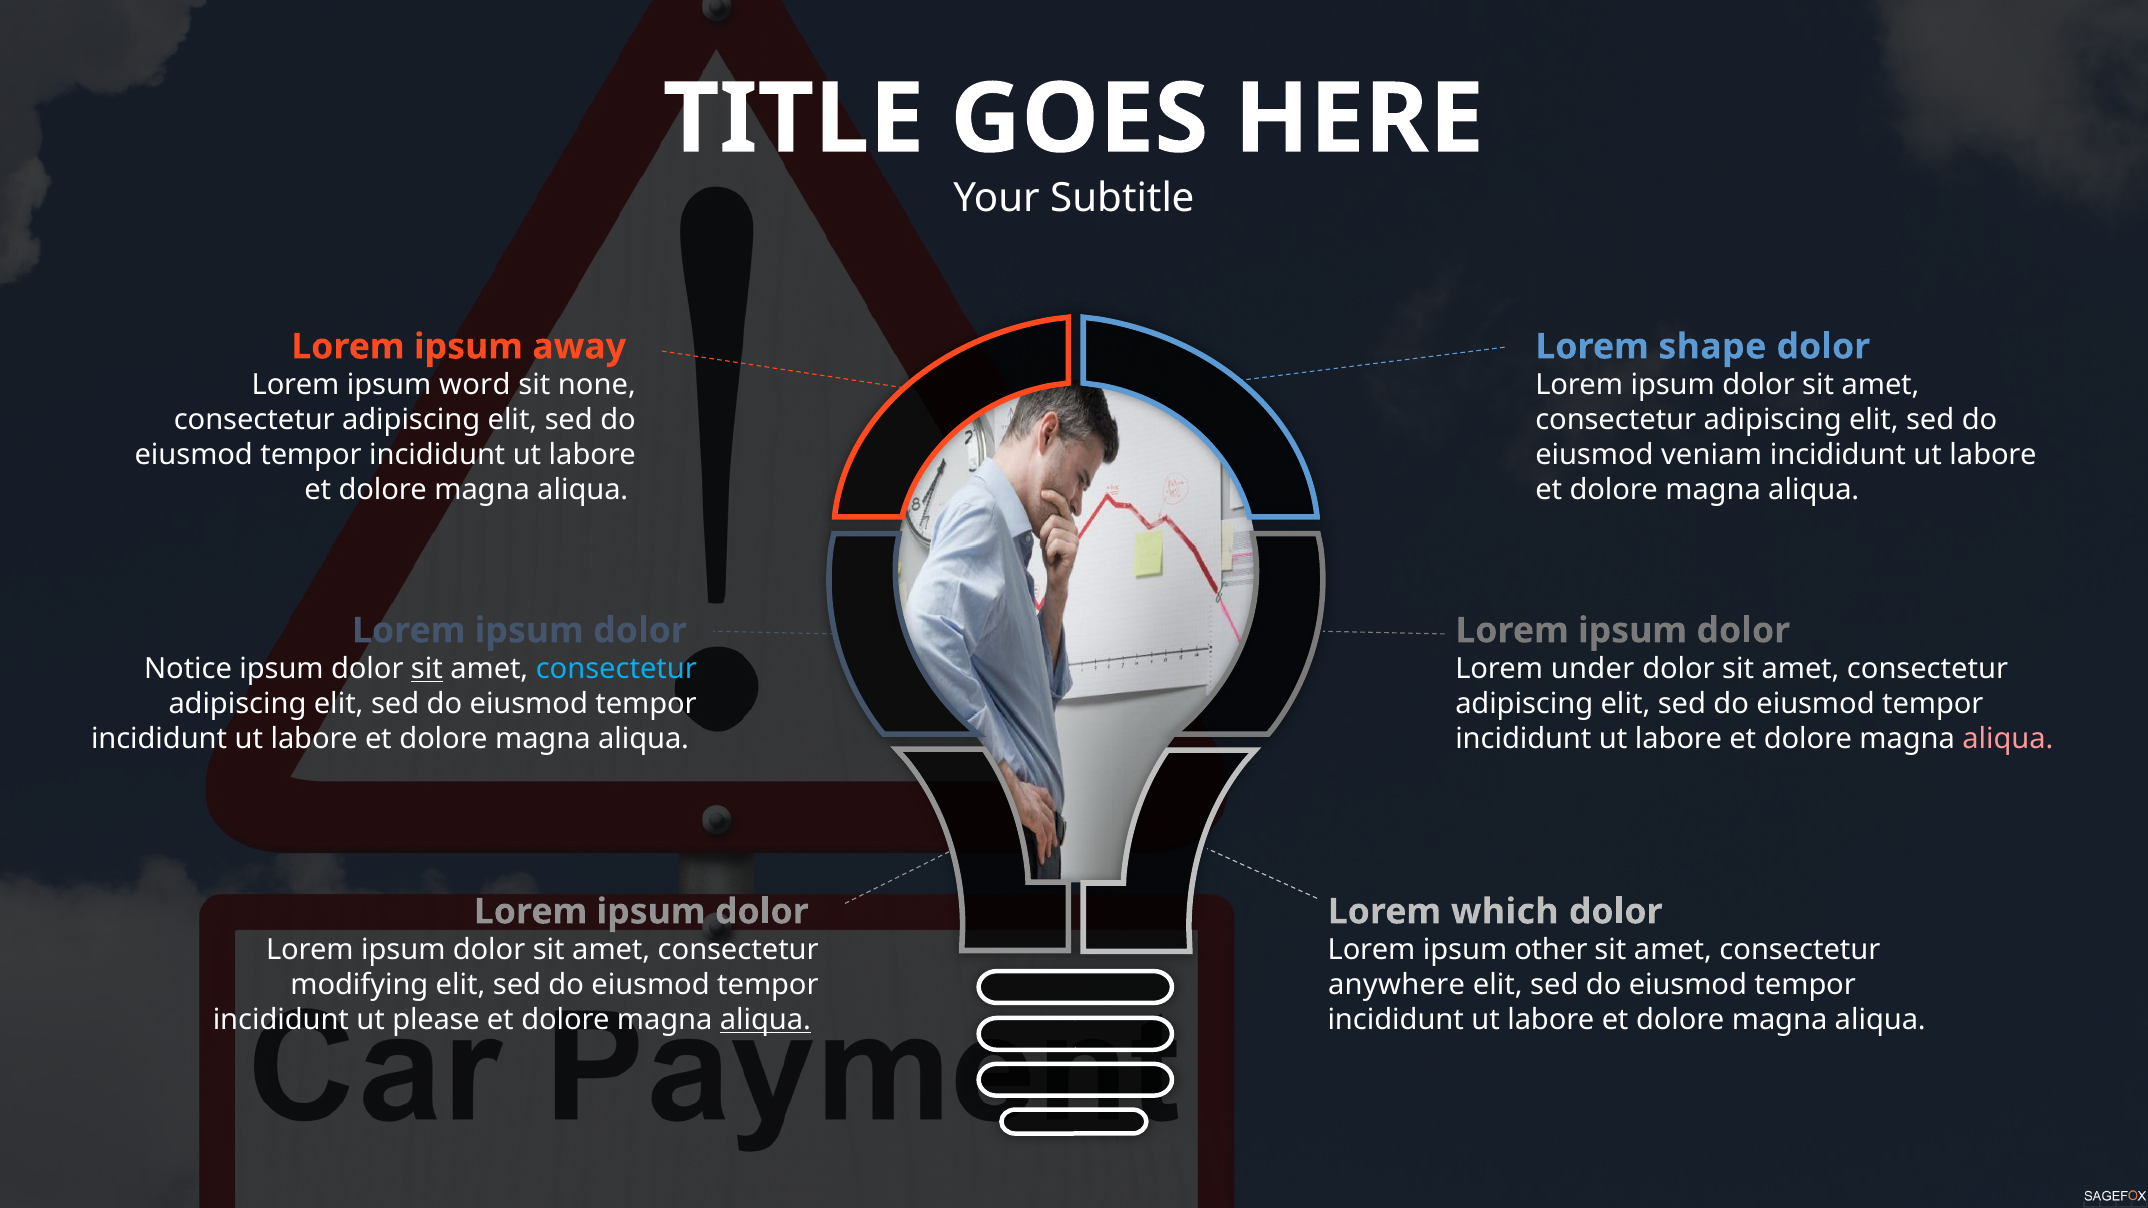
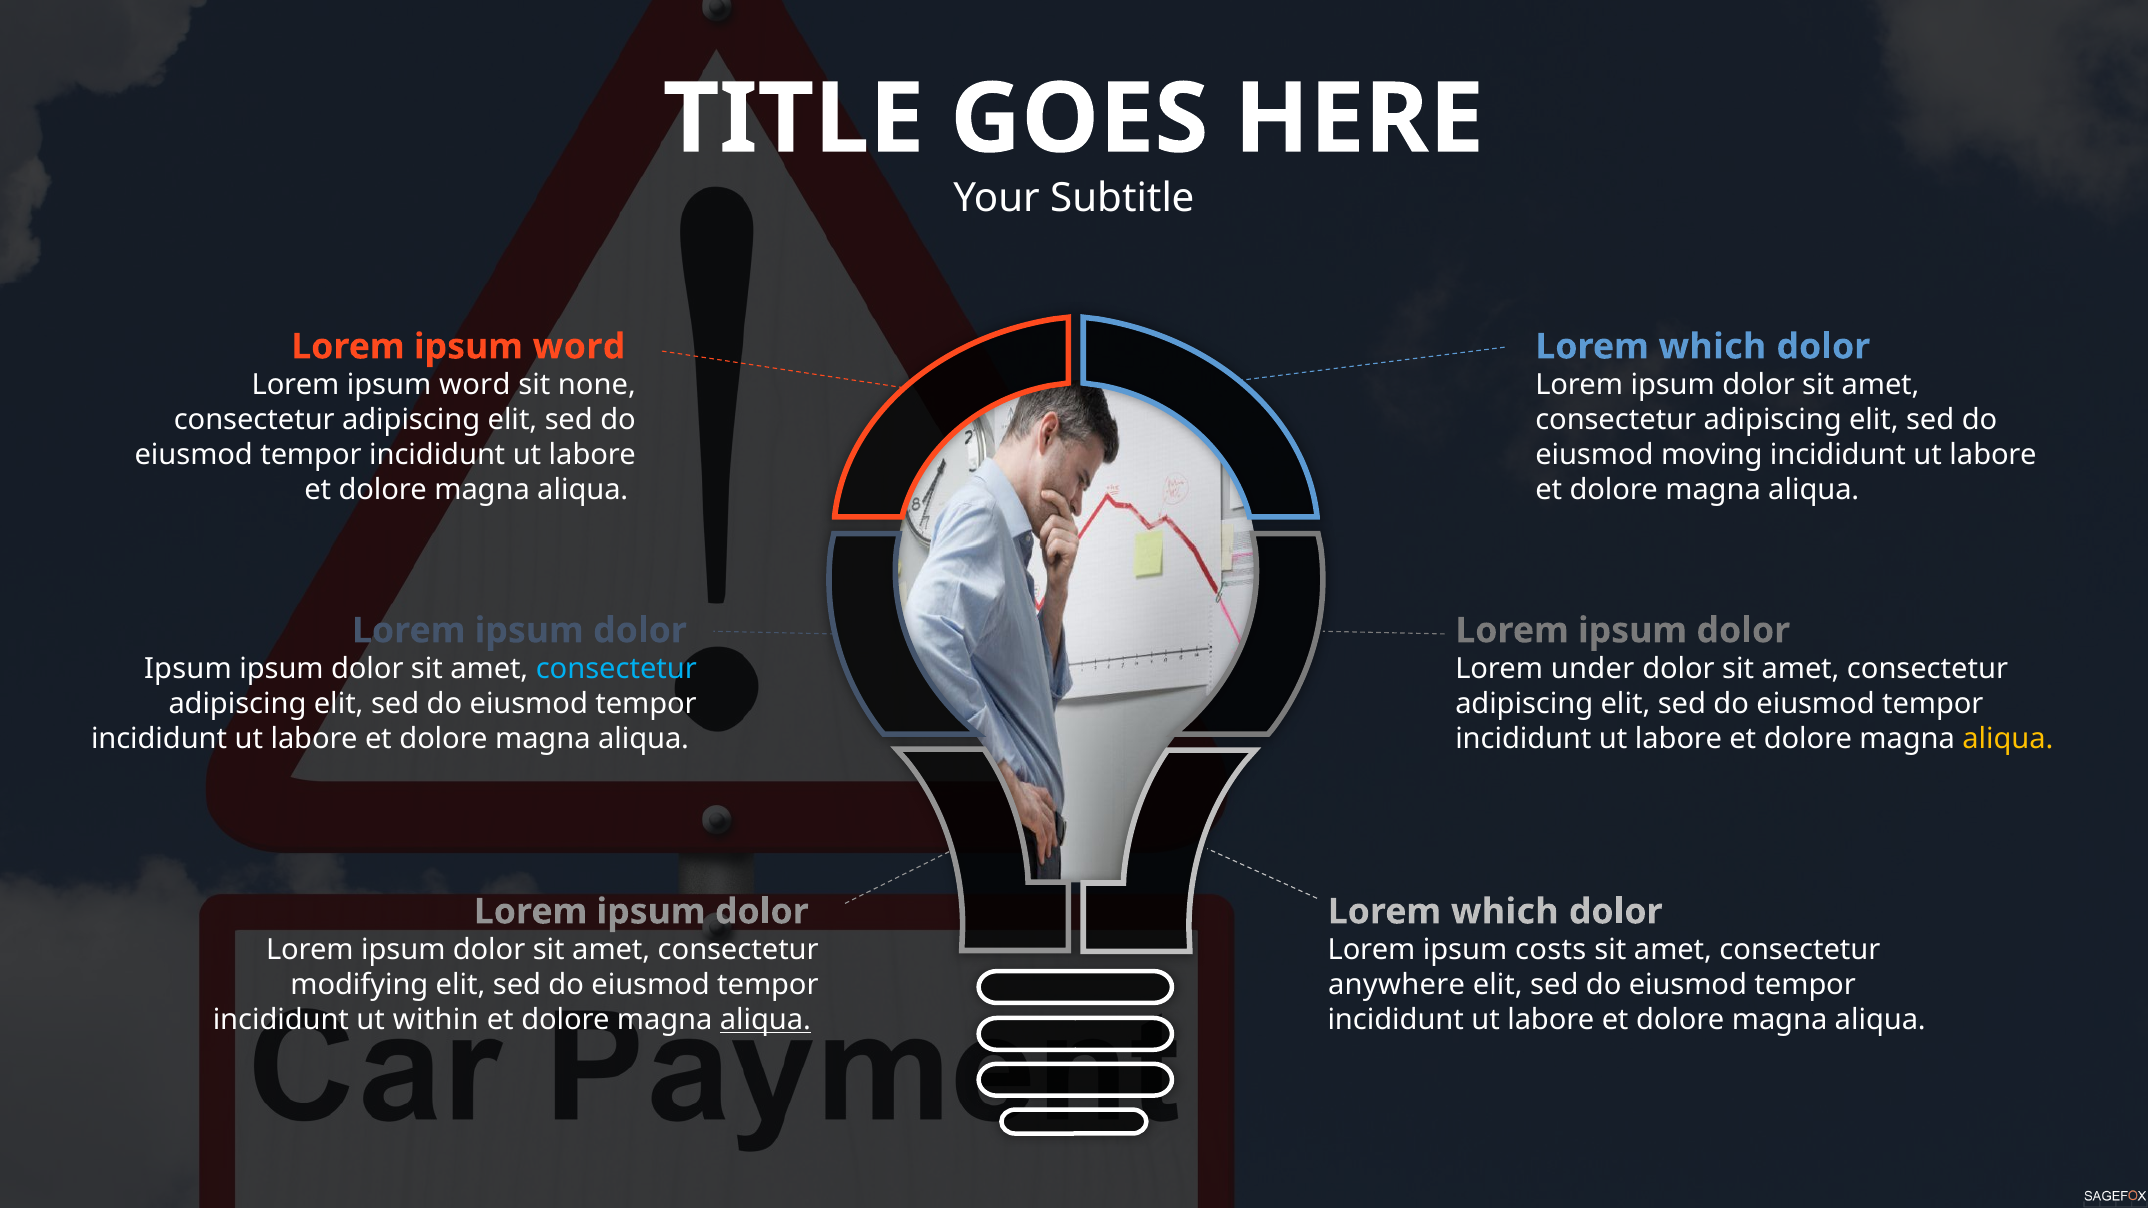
away: away -> word (579, 347)
shape: shape -> which (1712, 347)
veniam: veniam -> moving (1712, 455)
Notice: Notice -> Ipsum (188, 669)
sit underline: present -> none (427, 669)
aliqua colour: pink -> yellow (2008, 739)
other: other -> costs (1551, 950)
please: please -> within (436, 1020)
